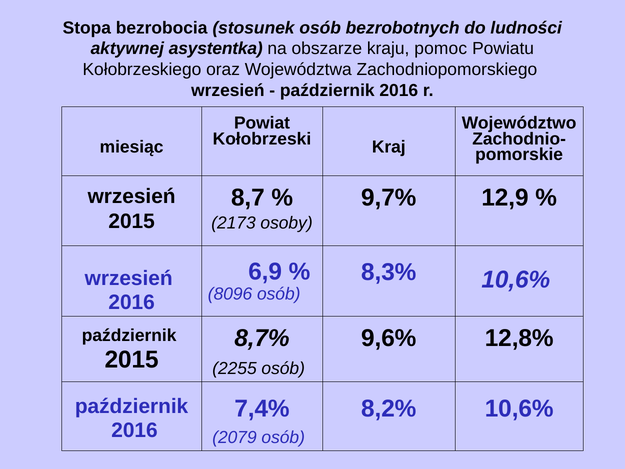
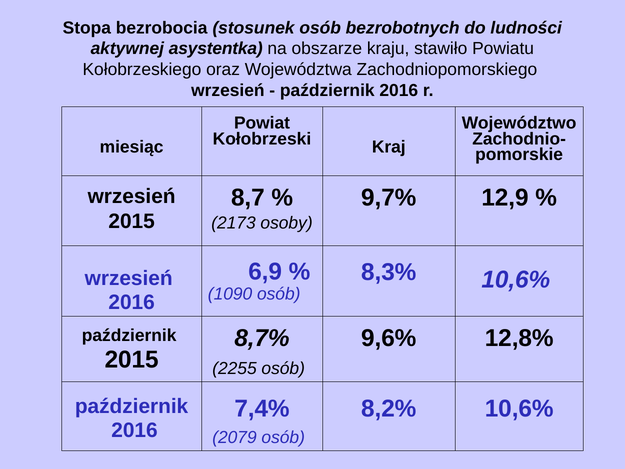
pomoc: pomoc -> stawiło (441, 49)
8096: 8096 -> 1090 (230, 294)
